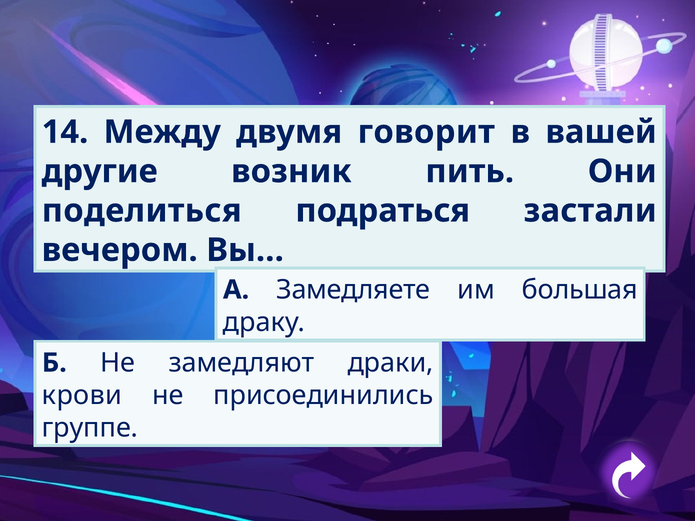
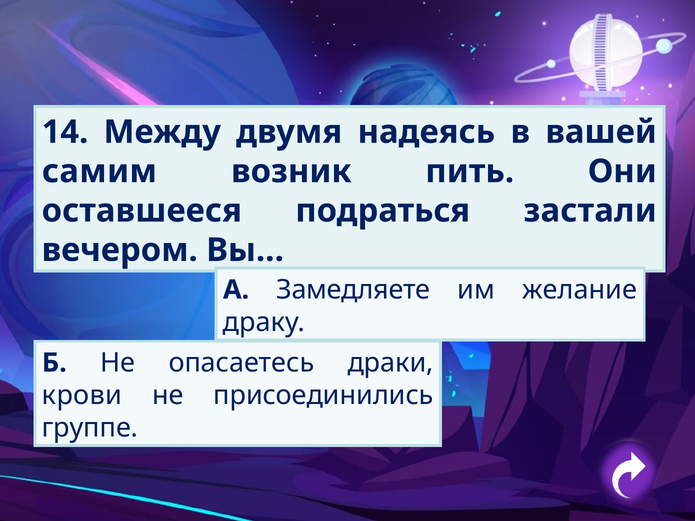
говорит: говорит -> надеясь (426, 132)
другие: другие -> самим (99, 171)
поделиться: поделиться -> оставшееся (142, 211)
большая: большая -> желание (580, 290)
замедляют: замедляют -> опасаетесь (241, 363)
